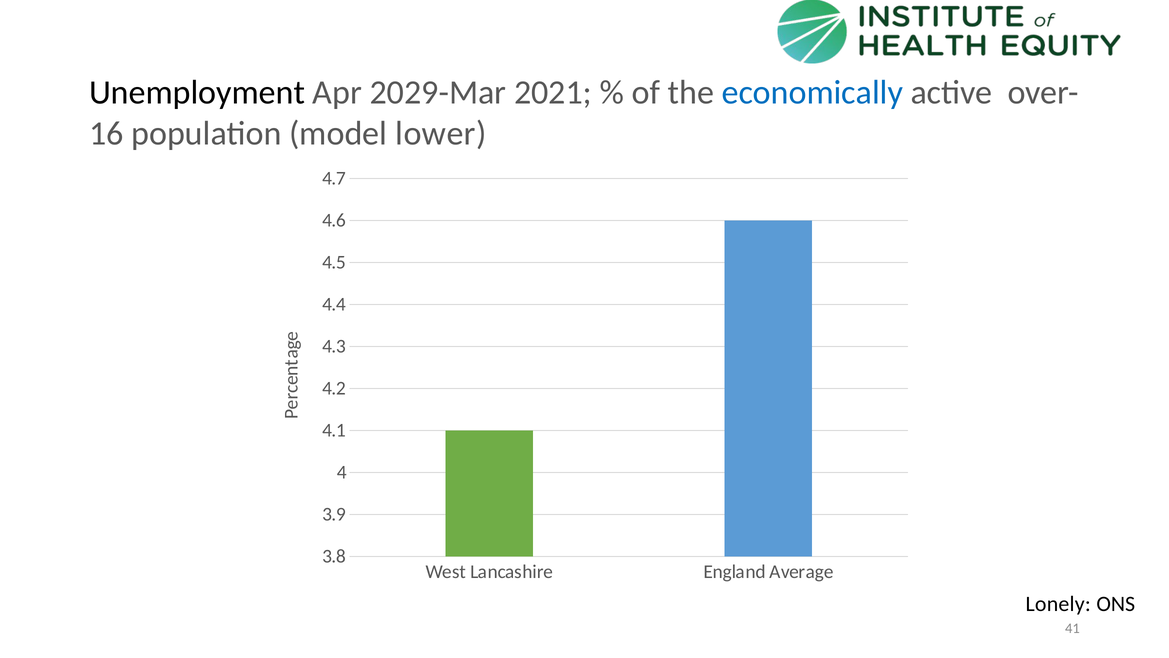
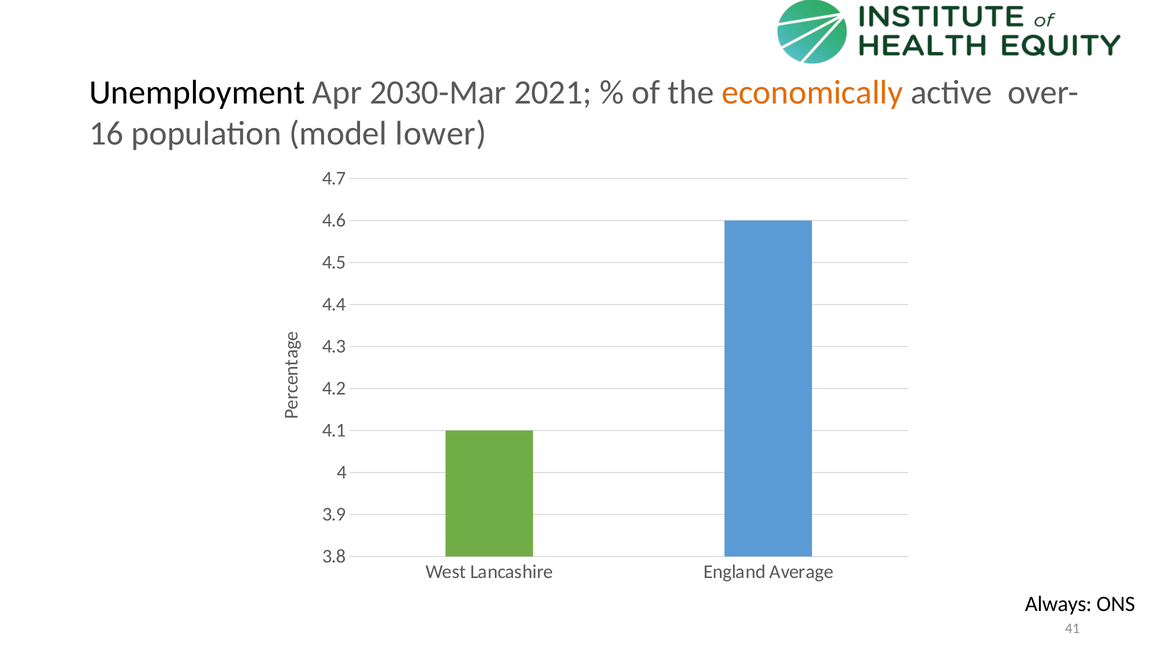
2029-Mar: 2029-Mar -> 2030-Mar (438, 92)
economically colour: blue -> orange (812, 92)
Lonely: Lonely -> Always (1058, 603)
